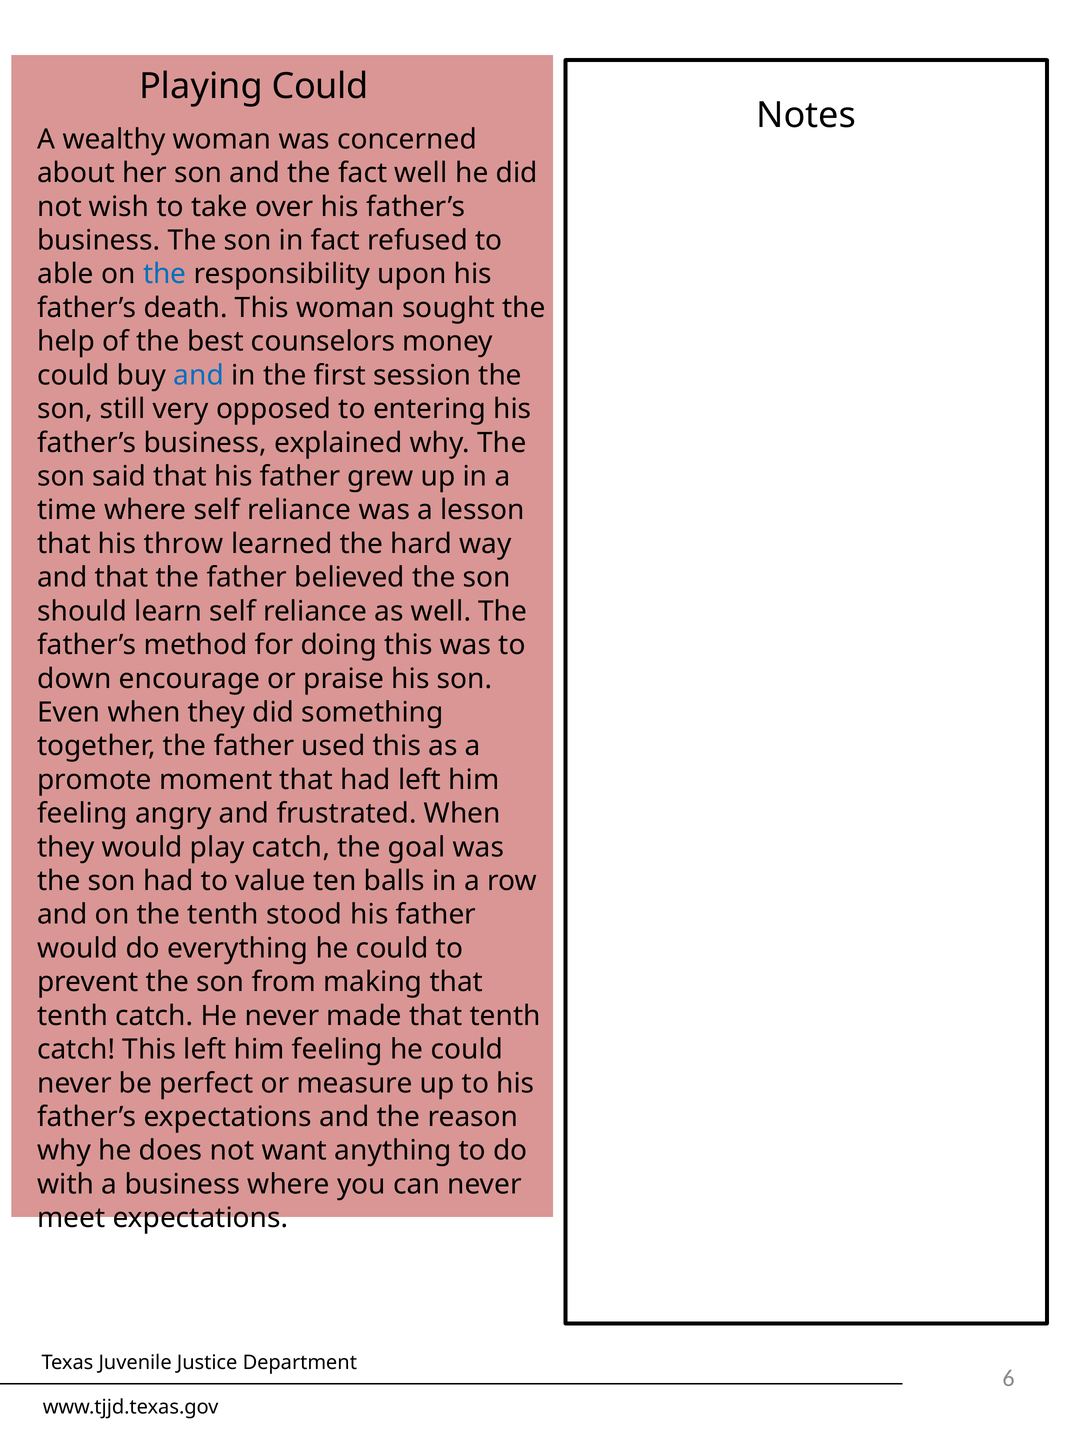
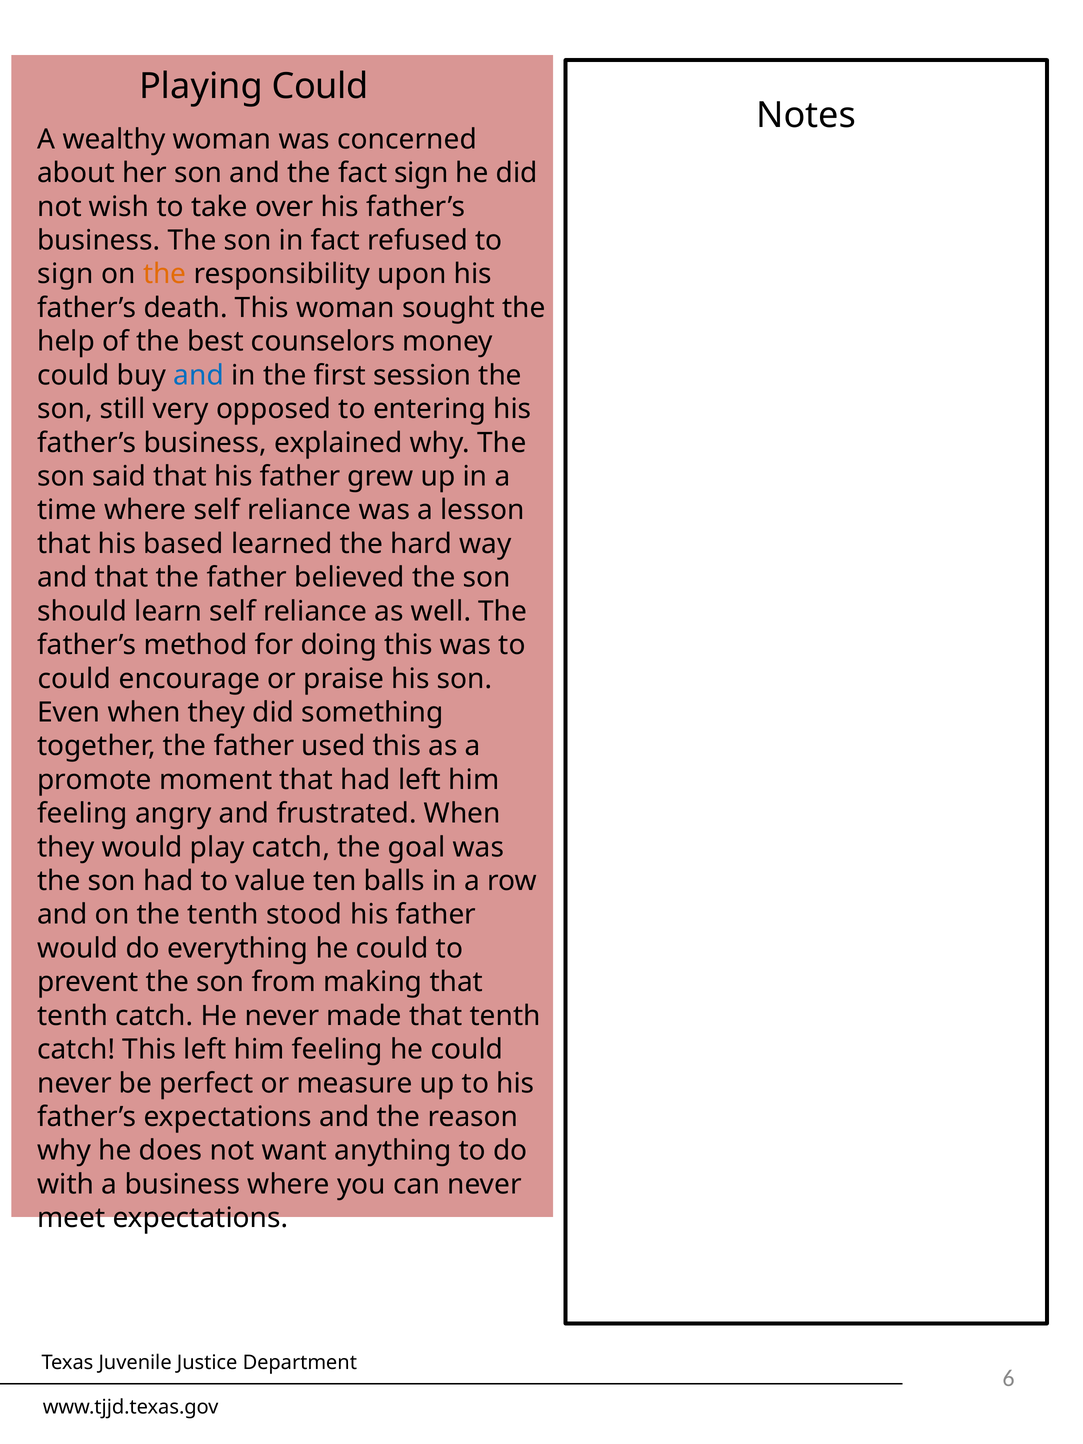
fact well: well -> sign (421, 173)
able: able -> sign (65, 274)
the colour: blue -> orange (165, 274)
throw: throw -> based (184, 544)
down: down -> could (74, 679)
